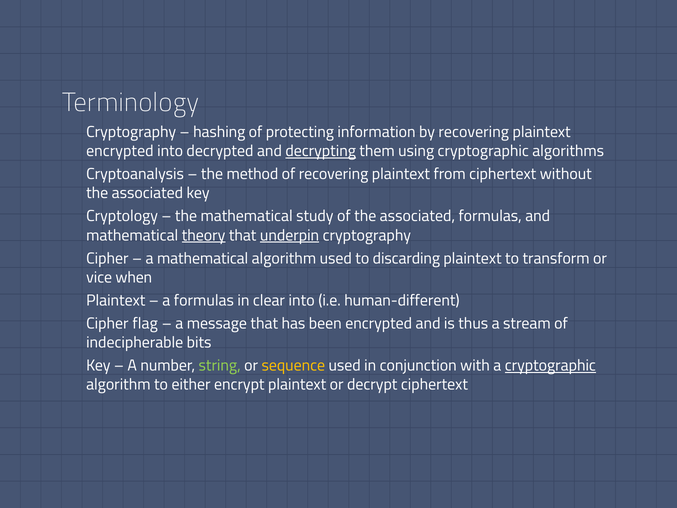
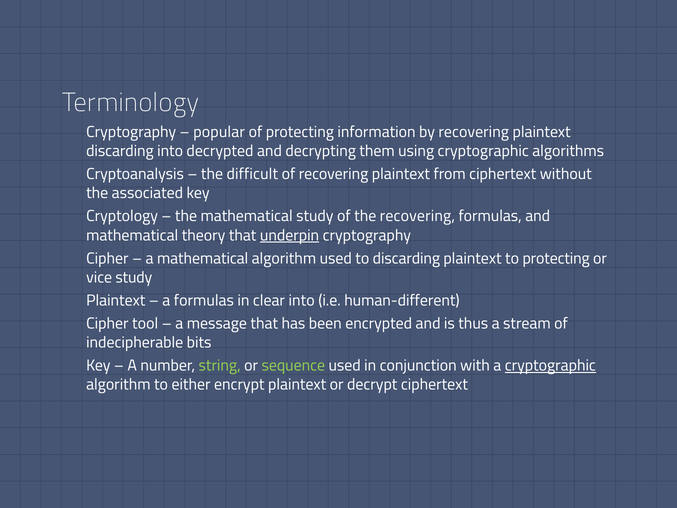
hashing: hashing -> popular (219, 132)
encrypted: encrypted -> discarding (120, 151)
decrypting underline: present -> none (321, 151)
method: method -> difficult (252, 174)
of the associated: associated -> recovering (417, 216)
theory underline: present -> none (204, 235)
to transform: transform -> protecting (556, 258)
vice when: when -> study (134, 277)
flag: flag -> tool (145, 323)
sequence colour: yellow -> light green (293, 365)
